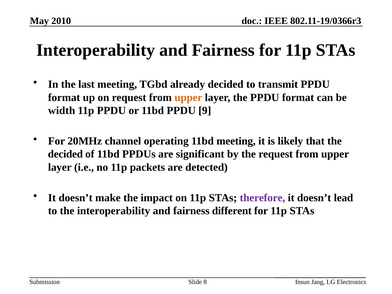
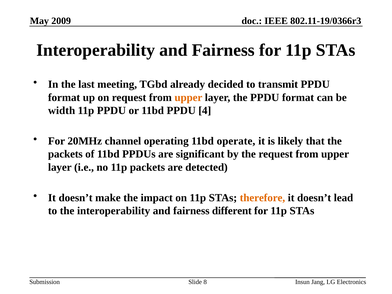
2010: 2010 -> 2009 (61, 21)
9: 9 -> 4 (205, 111)
11bd meeting: meeting -> operate (236, 141)
decided: decided -> packets (65, 154)
therefore colour: purple -> orange (262, 198)
